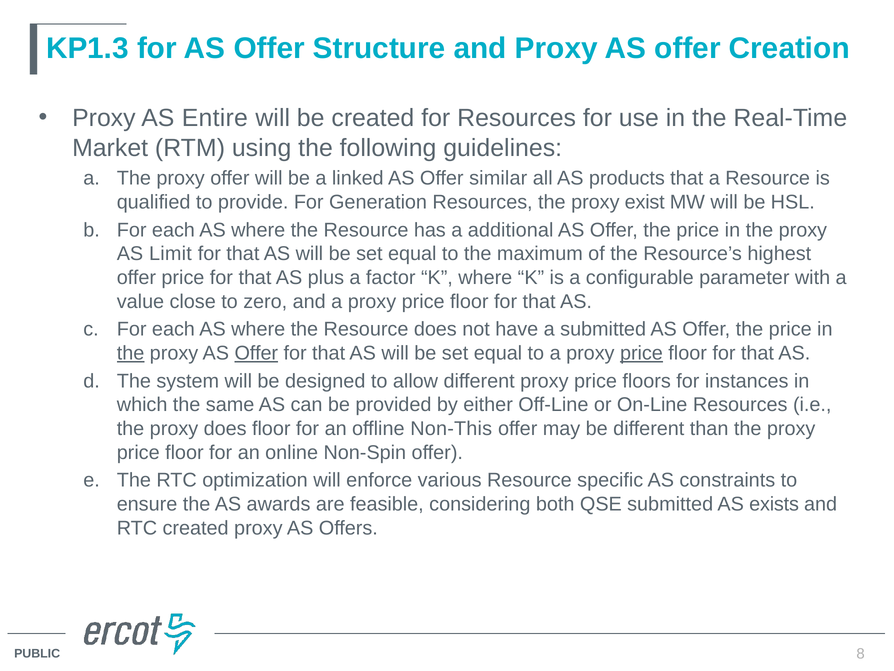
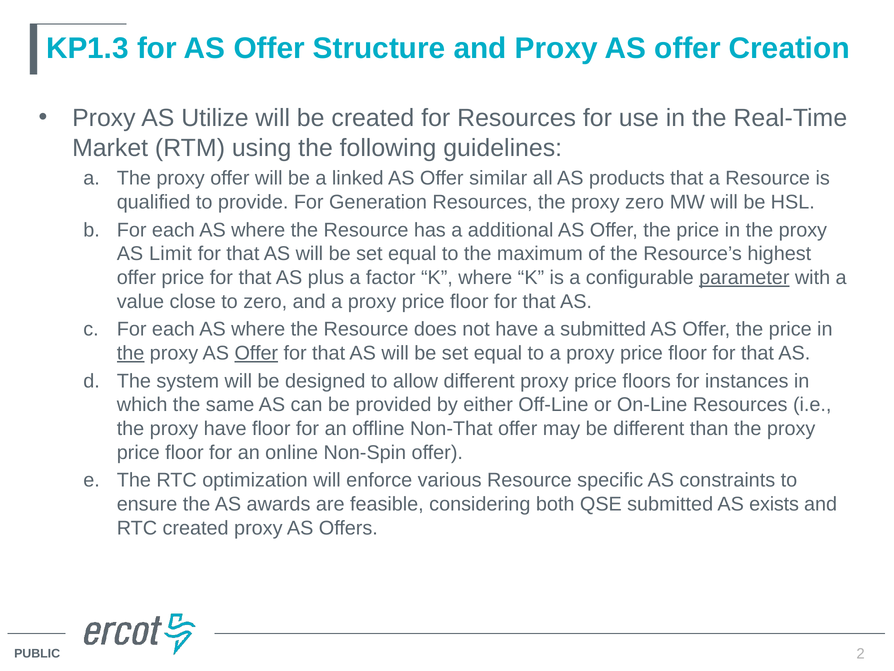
Entire: Entire -> Utilize (215, 118)
proxy exist: exist -> zero (645, 202)
parameter underline: none -> present (744, 277)
price underline: present -> none (641, 353)
proxy does: does -> have (225, 428)
Non-This: Non-This -> Non-That (451, 428)
8: 8 -> 2 (861, 653)
